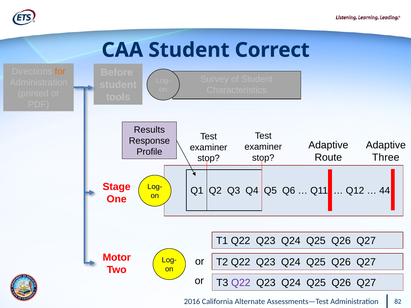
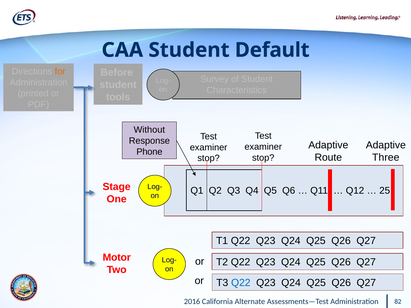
Correct: Correct -> Default (272, 50)
Results: Results -> Without (149, 130)
Profile: Profile -> Phone (149, 152)
44: 44 -> 25 (385, 191)
Q22 colour: purple -> blue (241, 283)
